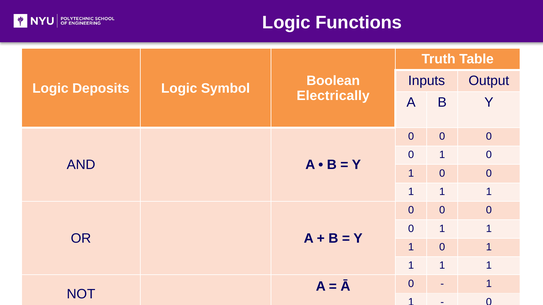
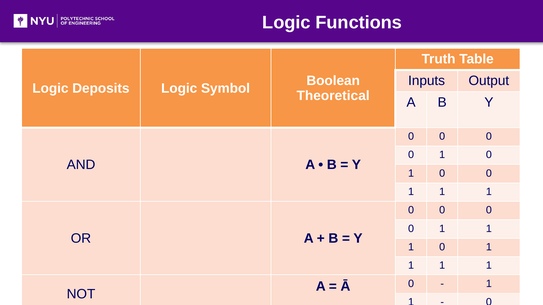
Electrically: Electrically -> Theoretical (333, 96)
